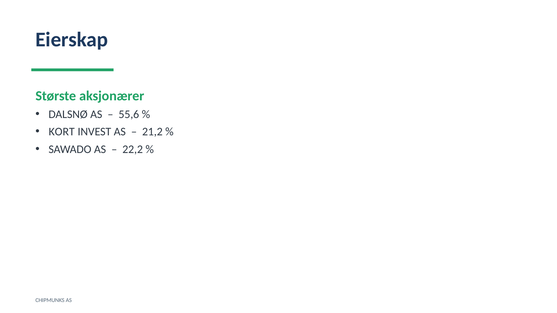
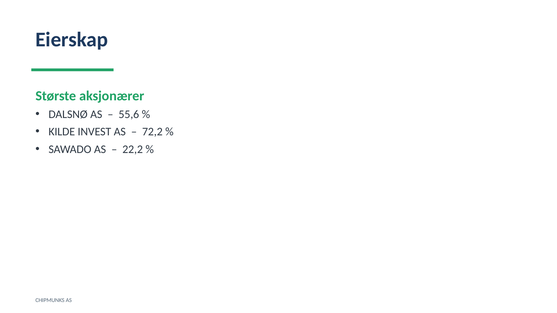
KORT: KORT -> KILDE (62, 132)
21,2: 21,2 -> 72,2 (152, 132)
